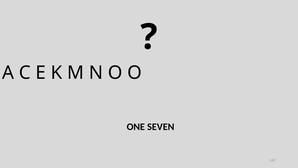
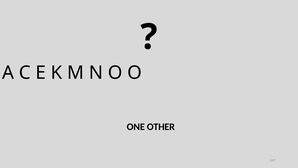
SEVEN: SEVEN -> OTHER (161, 127)
